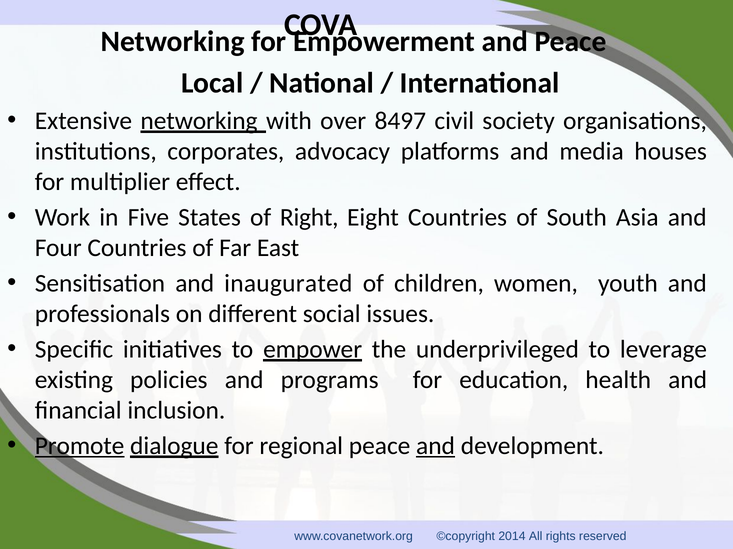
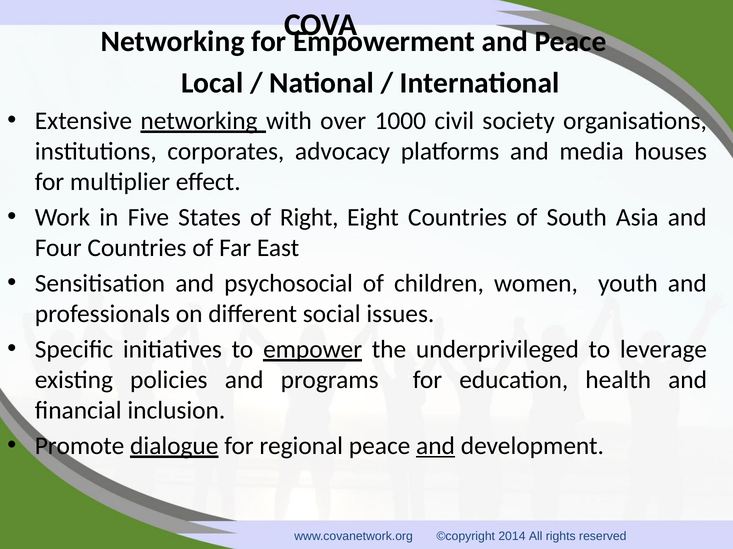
8497: 8497 -> 1000 (400, 121)
inaugurated: inaugurated -> psychosocial (289, 284)
Promote underline: present -> none (80, 447)
